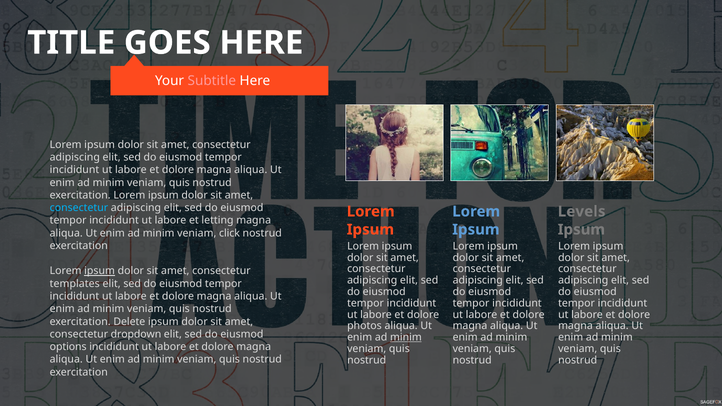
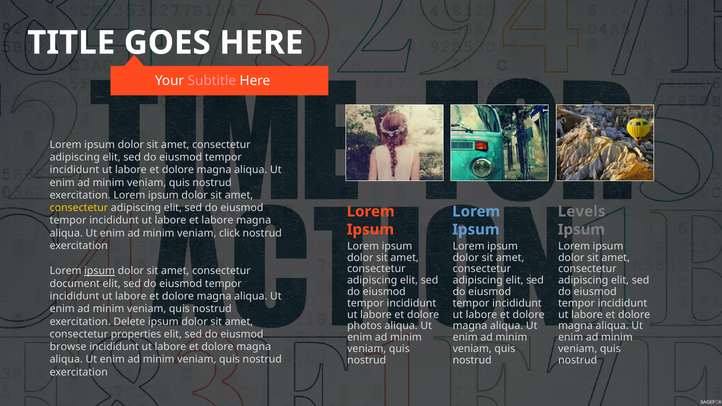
consectetur colour: light blue -> yellow (79, 208)
et letting: letting -> labore (218, 221)
templates: templates -> document (75, 284)
dropdown: dropdown -> properties (136, 334)
minim underline: present -> none (406, 337)
options: options -> browse (68, 347)
